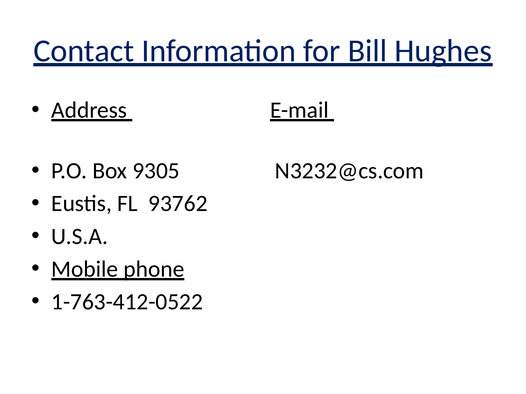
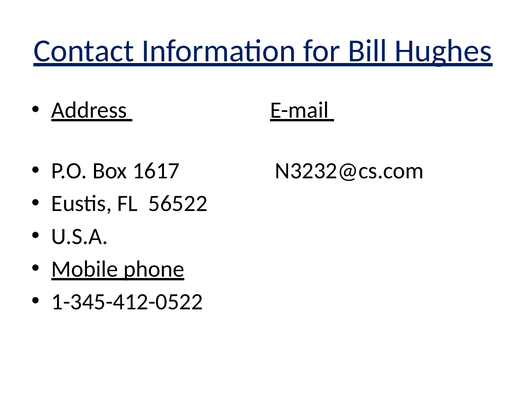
9305: 9305 -> 1617 (156, 171)
93762: 93762 -> 56522 (178, 204)
1-763-412-0522: 1-763-412-0522 -> 1-345-412-0522 (127, 302)
